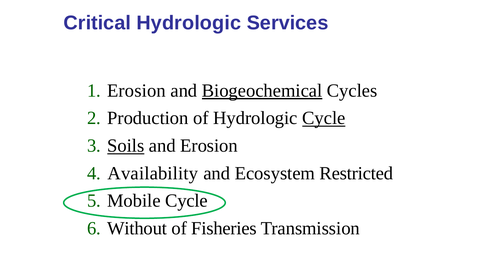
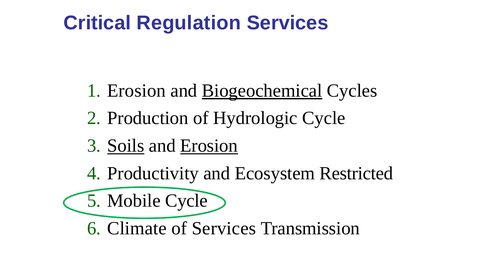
Critical Hydrologic: Hydrologic -> Regulation (189, 23)
Cycle underline: present -> none (324, 118)
Erosion underline: none -> present (209, 145)
Availability: Availability -> Productivity (153, 173)
Without: Without -> Climate (137, 228)
of Fisheries: Fisheries -> Services (224, 228)
